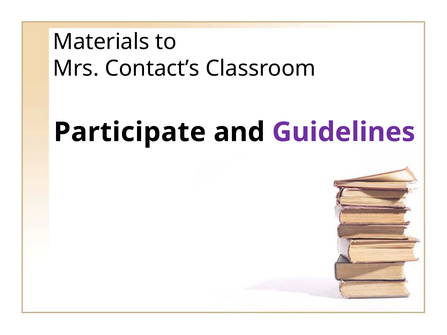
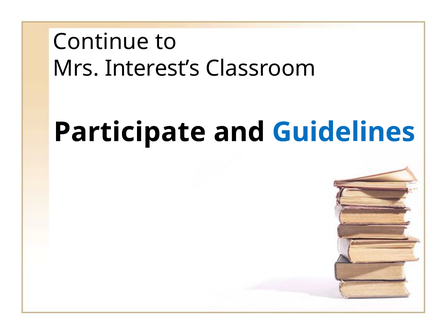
Materials: Materials -> Continue (101, 42)
Contact’s: Contact’s -> Interest’s (152, 69)
Guidelines colour: purple -> blue (344, 132)
